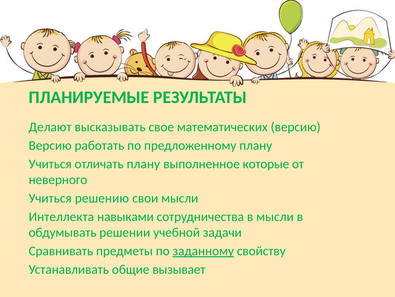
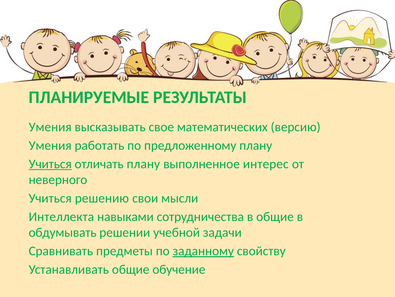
Делают: Делают -> Умения (50, 127)
Версию: Версию -> Умения (50, 145)
Учиться underline: none -> present (50, 164)
которые: которые -> интерес (266, 164)
в мысли: мысли -> общие (275, 216)
вызывает: вызывает -> обучение (179, 269)
